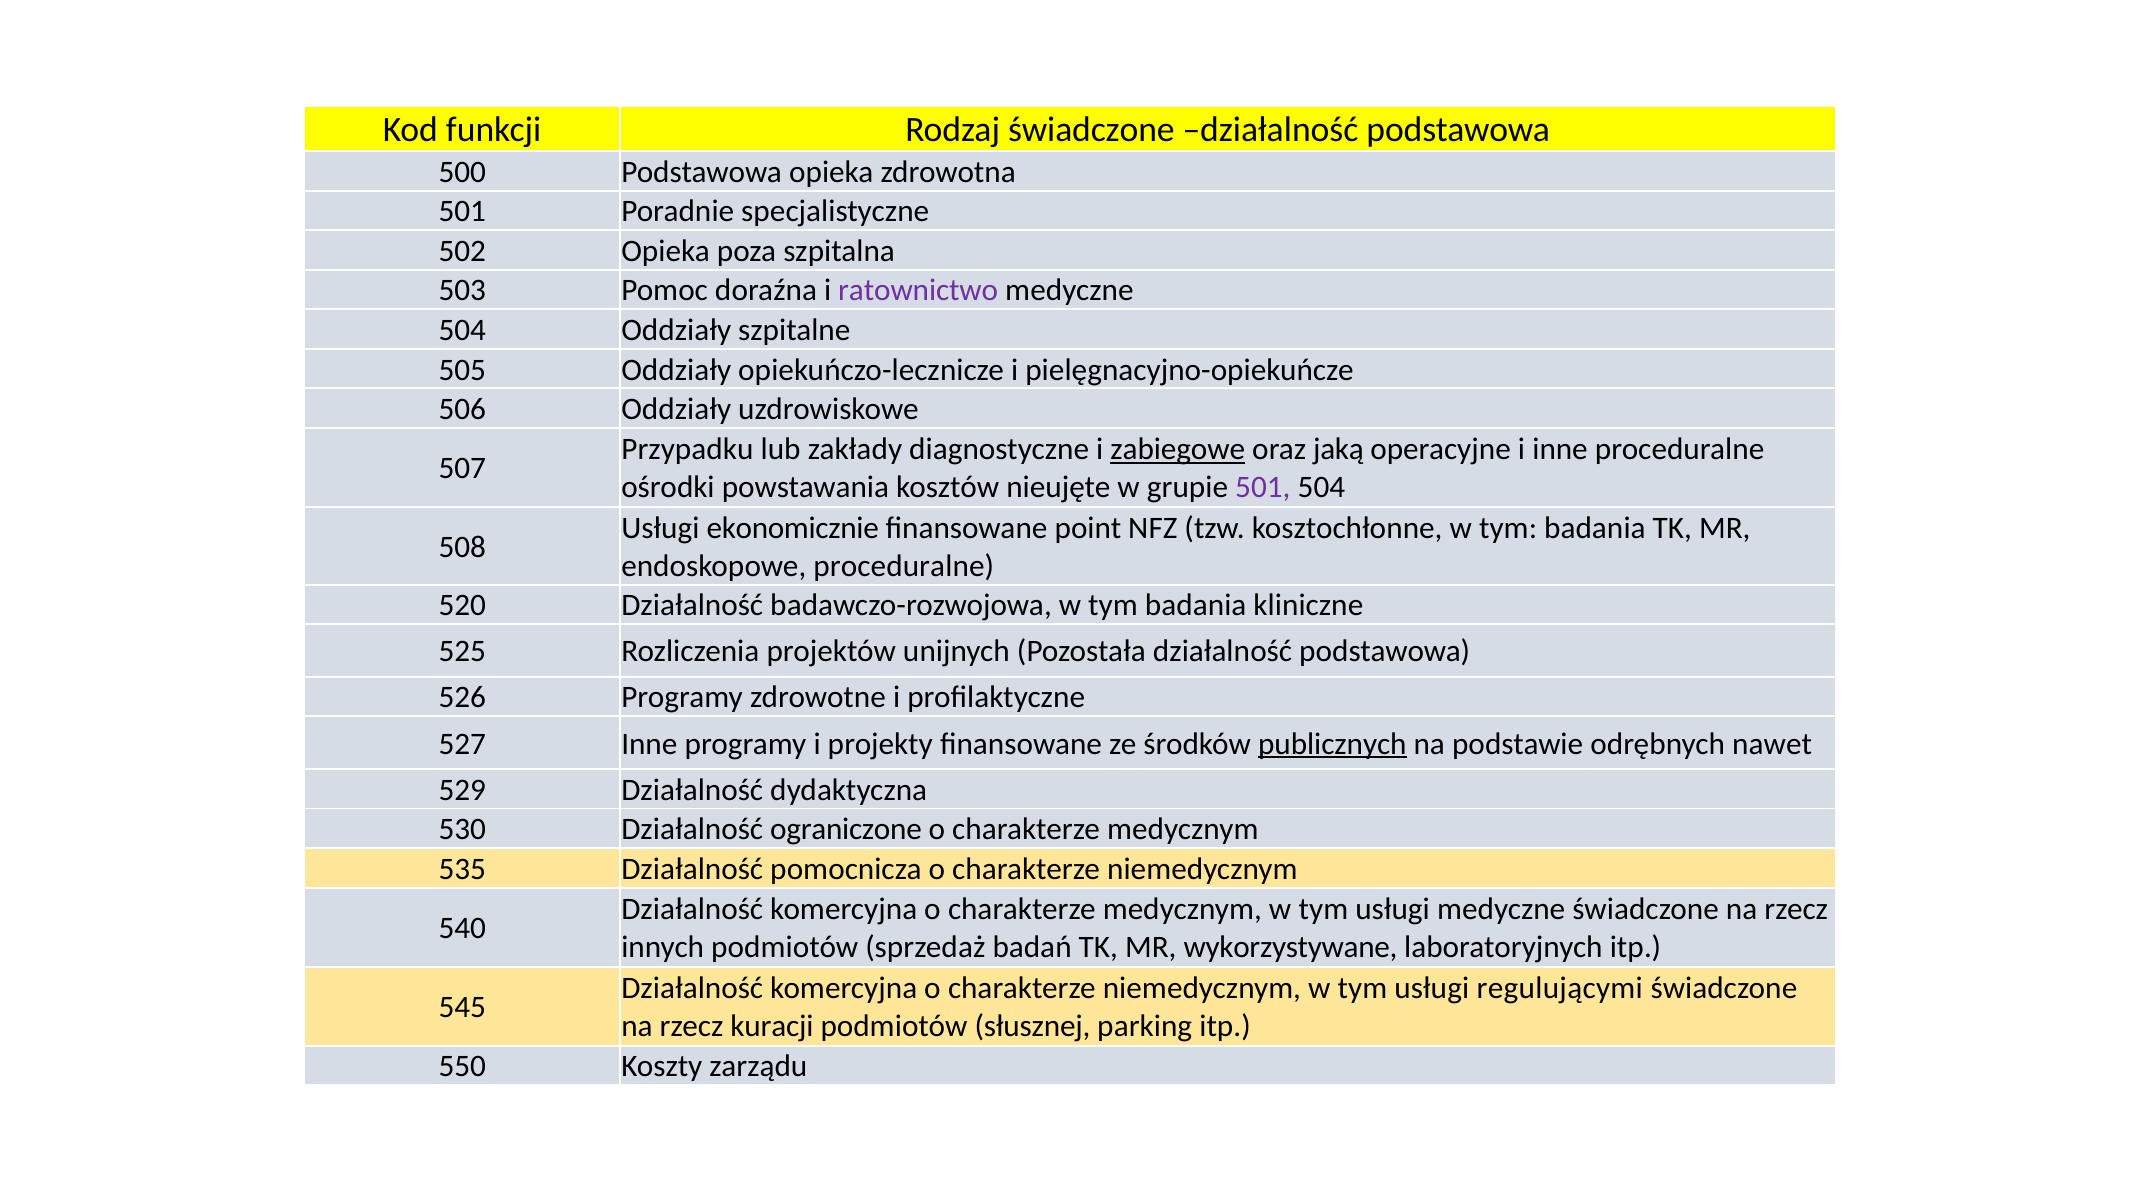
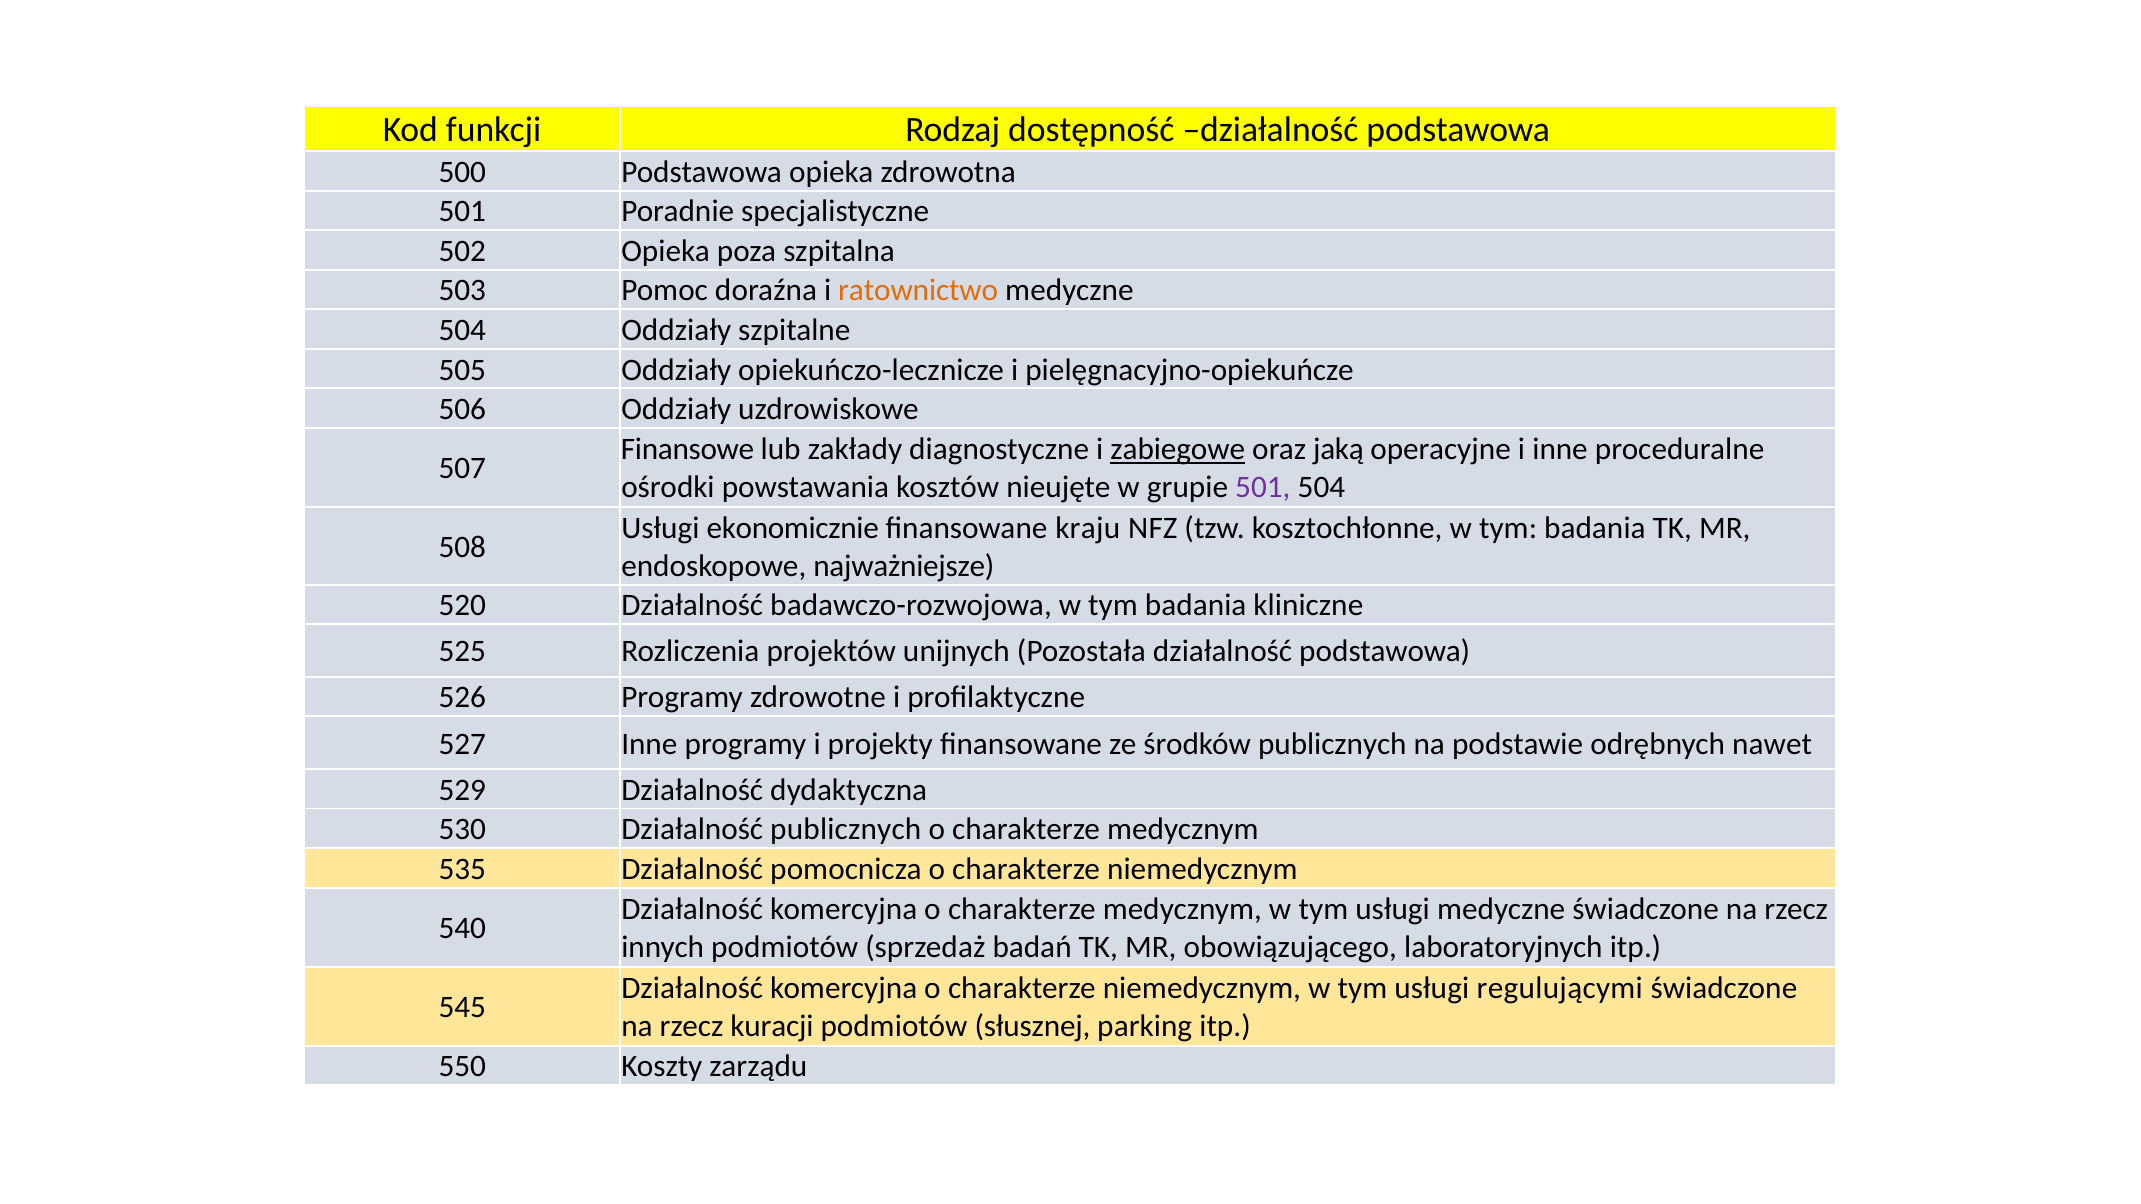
Rodzaj świadczone: świadczone -> dostępność (1091, 130)
ratownictwo colour: purple -> orange (918, 291)
Przypadku: Przypadku -> Finansowe (688, 450)
point: point -> kraju (1088, 528)
endoskopowe proceduralne: proceduralne -> najważniejsze (904, 566)
publicznych underline: present -> none (1332, 744)
Działalność ograniczone: ograniczone -> publicznych (846, 830)
wykorzystywane: wykorzystywane -> obowiązującego (1290, 948)
